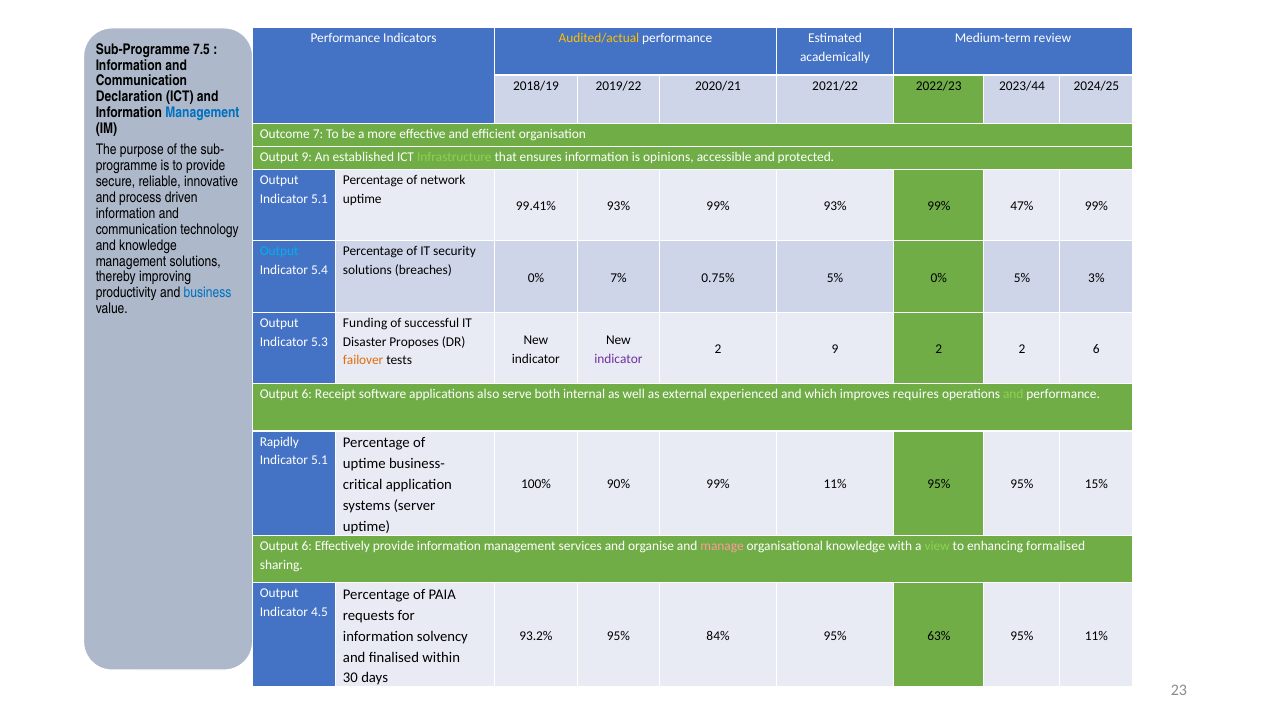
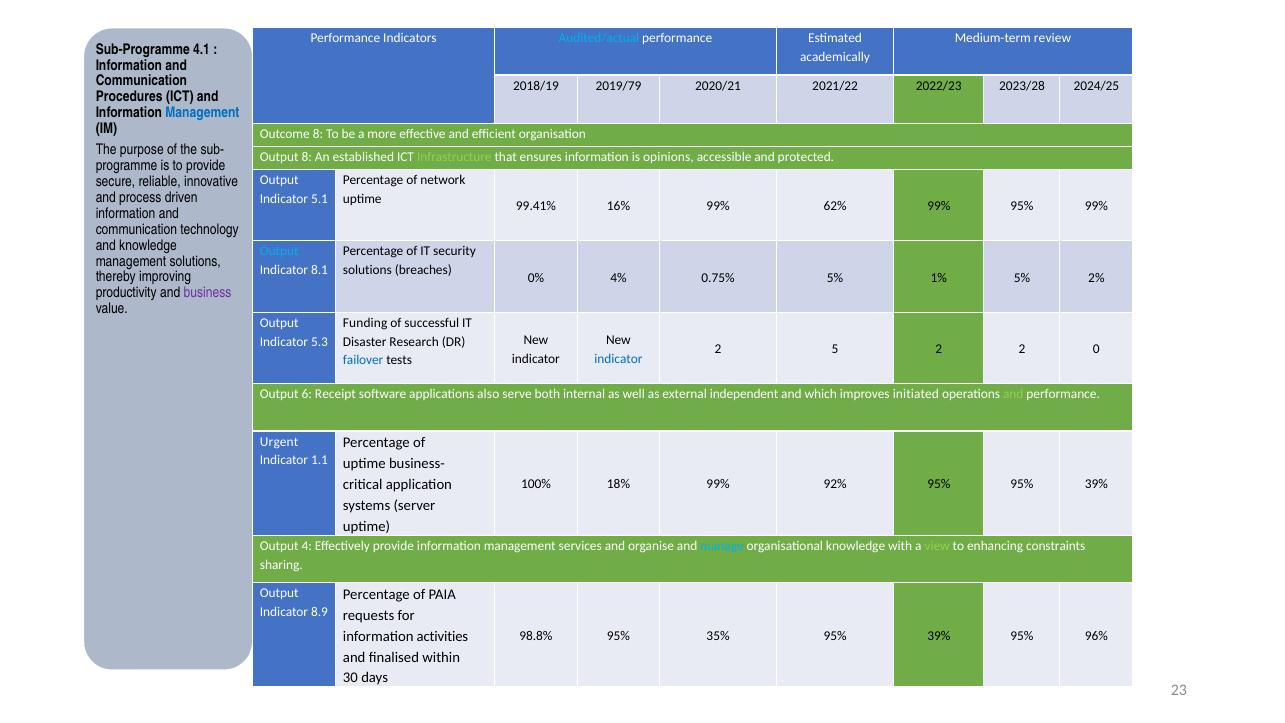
Audited/actual colour: yellow -> light blue (599, 38)
7.5: 7.5 -> 4.1 (202, 49)
2019/22: 2019/22 -> 2019/79 (618, 86)
2023/44: 2023/44 -> 2023/28 (1022, 86)
Declaration: Declaration -> Procedures (129, 97)
Outcome 7: 7 -> 8 (318, 134)
Output 9: 9 -> 8 (307, 157)
99.41% 93%: 93% -> 16% (619, 206)
99% 93%: 93% -> 62% (835, 206)
99% 47%: 47% -> 95% (1022, 206)
5.4: 5.4 -> 8.1 (320, 270)
7%: 7% -> 4% (618, 278)
5% 0%: 0% -> 1% (939, 278)
3%: 3% -> 2% (1096, 278)
business colour: blue -> purple (207, 293)
Proposes: Proposes -> Research (414, 342)
2 9: 9 -> 5 (835, 349)
2 6: 6 -> 0 (1096, 349)
indicator colour: purple -> blue (618, 359)
failover colour: orange -> blue (363, 360)
experienced: experienced -> independent (744, 394)
requires: requires -> initiated (916, 394)
Rapidly: Rapidly -> Urgent (279, 442)
5.1: 5.1 -> 1.1 (320, 460)
90%: 90% -> 18% (619, 484)
99% 11%: 11% -> 92% (835, 484)
95% 95% 15%: 15% -> 39% (1096, 484)
6: 6 -> 4 (307, 546)
manage colour: pink -> light blue (722, 546)
formalised: formalised -> constraints (1056, 546)
4.5: 4.5 -> 8.9 (320, 612)
solvency: solvency -> activities (442, 636)
93.2%: 93.2% -> 98.8% (536, 636)
84%: 84% -> 35% (718, 636)
63%: 63% -> 39% (939, 636)
95% 11%: 11% -> 96% (1096, 636)
